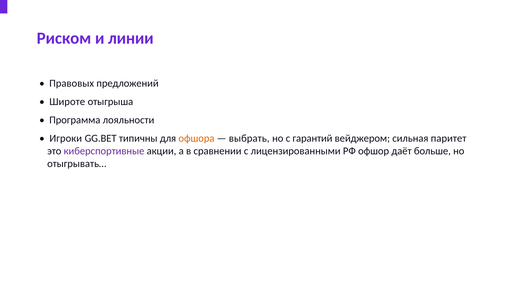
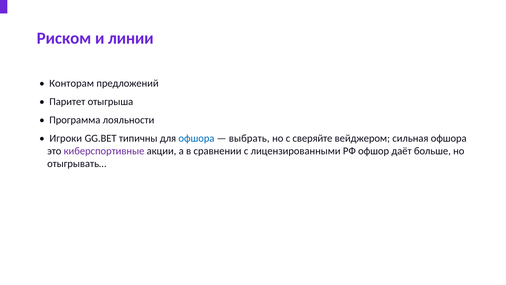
Правовых: Правовых -> Конторам (72, 83)
Широте: Широте -> Паритет (67, 102)
офшора colour: orange -> blue (196, 138)
гарантий: гарантий -> сверяйте (312, 138)
сильная паритет: паритет -> офшора (449, 138)
